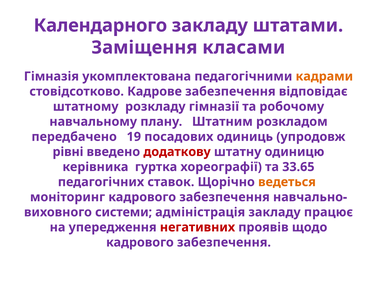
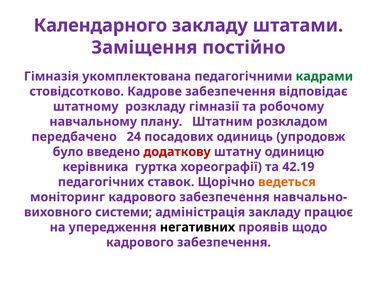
класами: класами -> постійно (244, 47)
кадрами colour: orange -> green (324, 76)
19: 19 -> 24 (134, 137)
рівні: рівні -> було (68, 152)
33.65: 33.65 -> 42.19 (298, 167)
негативних colour: red -> black (197, 227)
